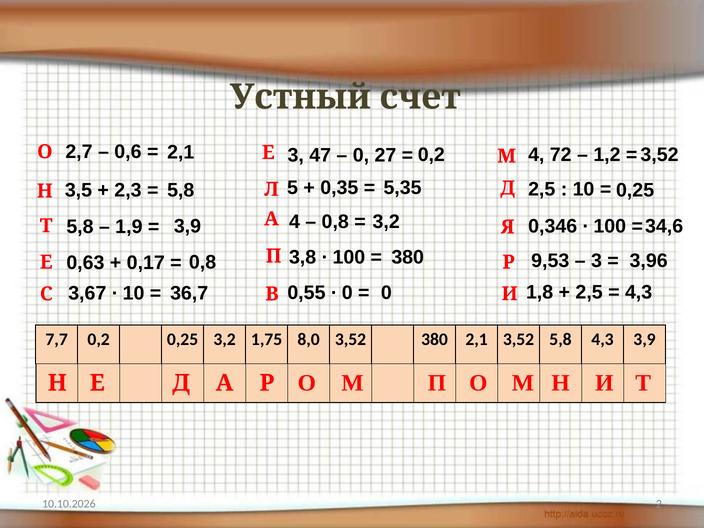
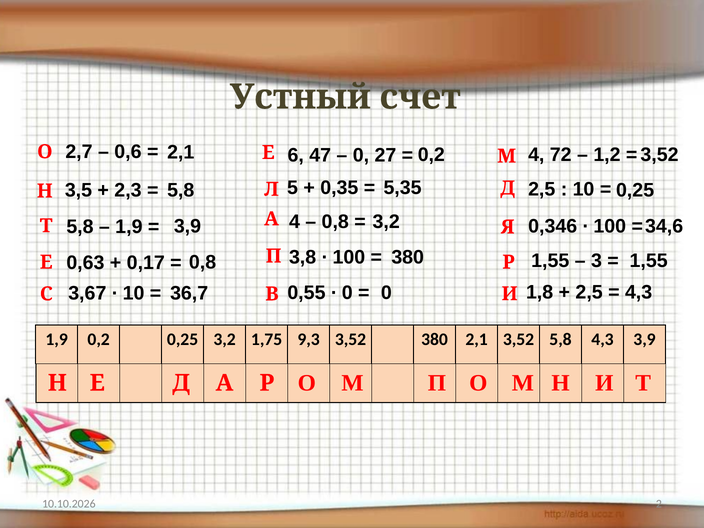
3: 3 -> 6 (296, 155)
9,53: 9,53 -> 1,55 (550, 261)
3,96: 3,96 -> 1,55 (649, 261)
7,7: 7,7 -> 1,9 (57, 339)
8,0: 8,0 -> 9,3 (309, 339)
